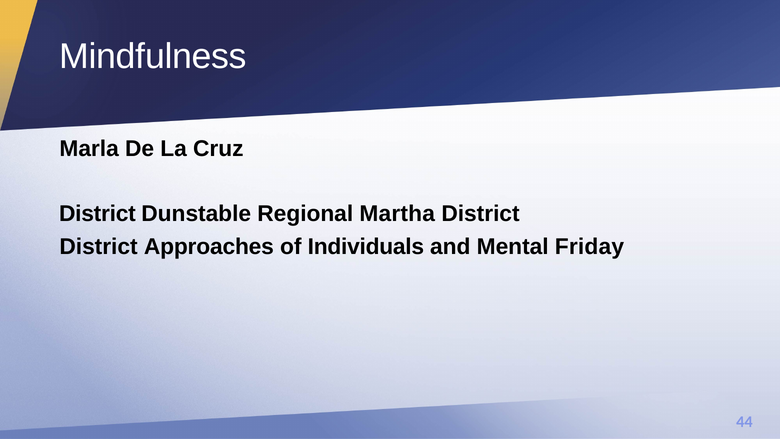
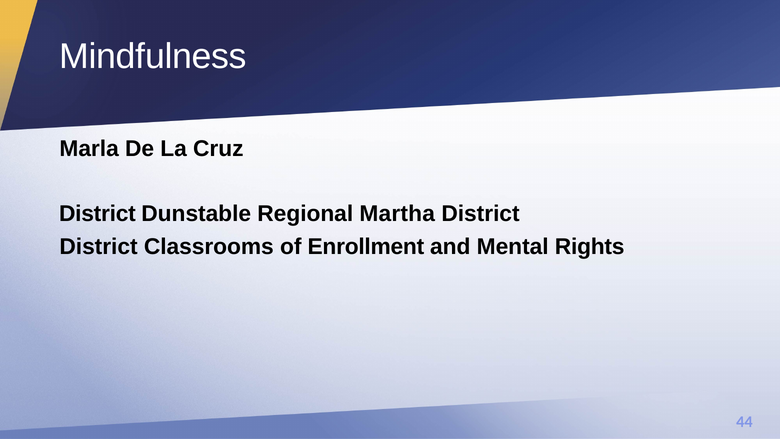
Approaches: Approaches -> Classrooms (209, 247)
Individuals: Individuals -> Enrollment (366, 247)
Friday: Friday -> Rights (590, 247)
